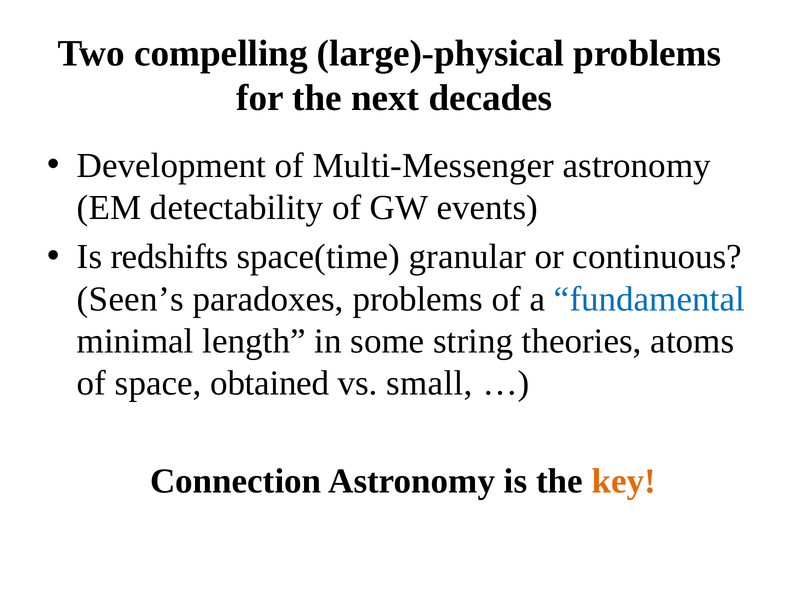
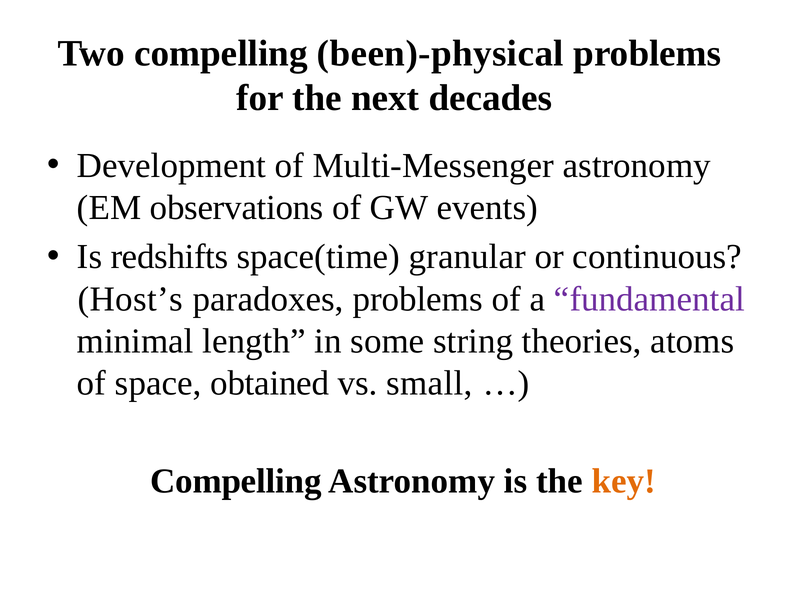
large)-physical: large)-physical -> been)-physical (440, 53)
detectability: detectability -> observations (237, 208)
Seen’s: Seen’s -> Host’s (130, 299)
fundamental colour: blue -> purple (649, 299)
Connection: Connection -> Compelling (236, 481)
